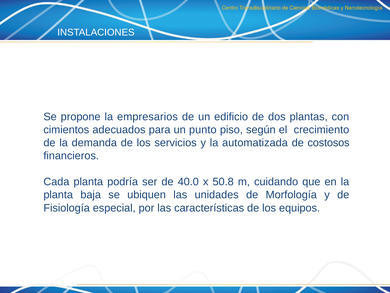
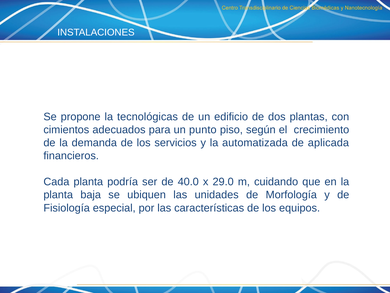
empresarios: empresarios -> tecnológicas (148, 117)
costosos: costosos -> aplicada (328, 143)
50.8: 50.8 -> 29.0 (223, 182)
